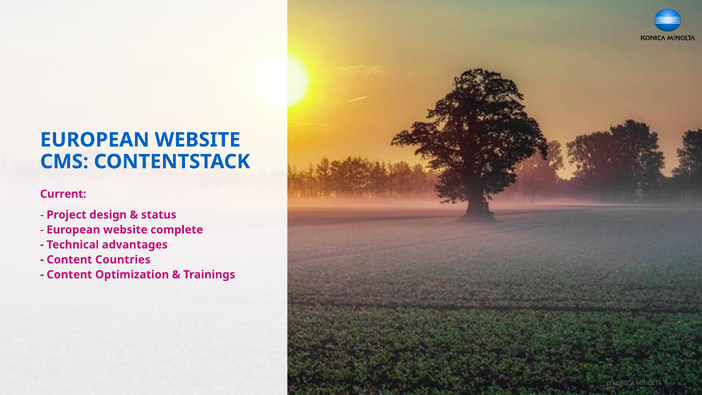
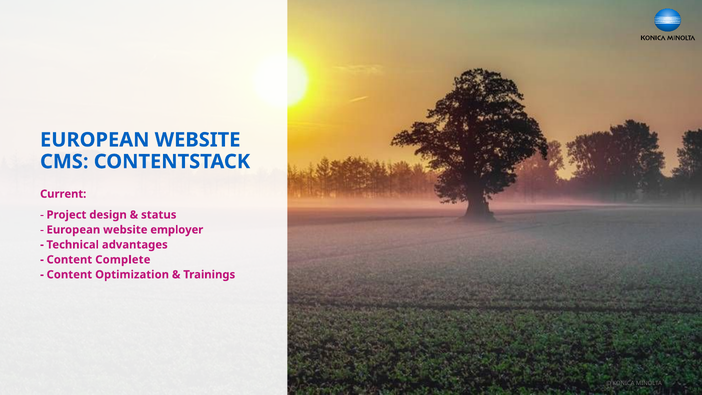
complete: complete -> employer (177, 230)
Countries: Countries -> Complete (123, 260)
